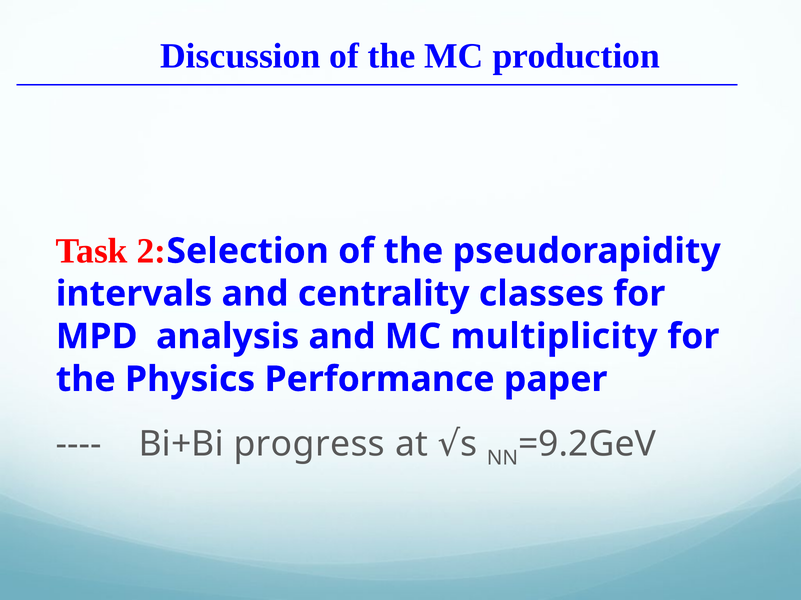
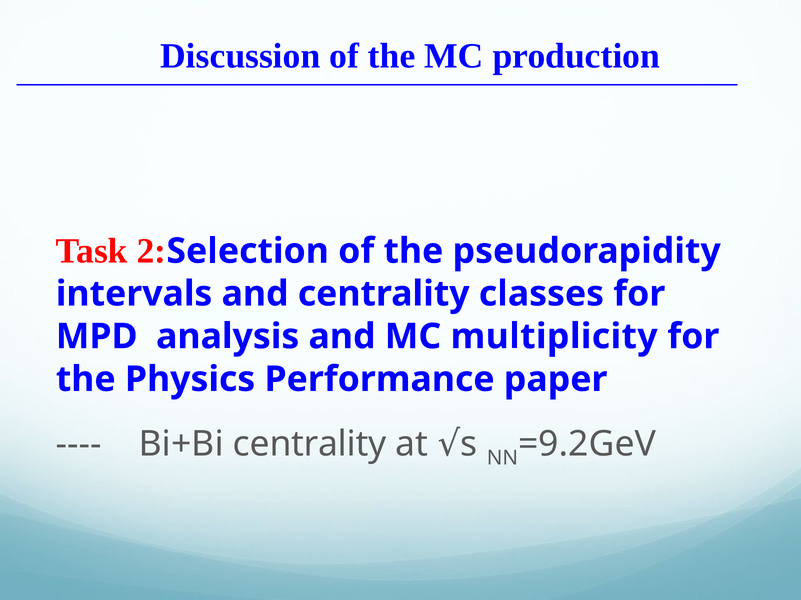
Bi+Bi progress: progress -> centrality (310, 445)
